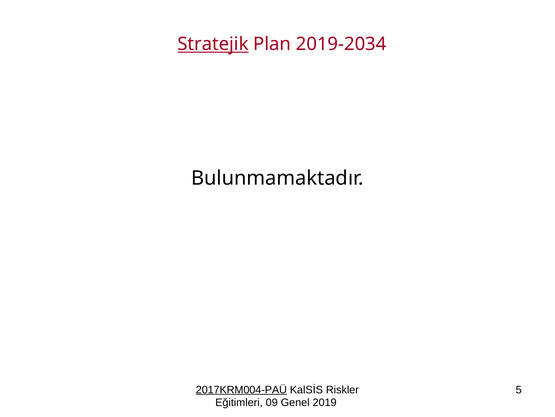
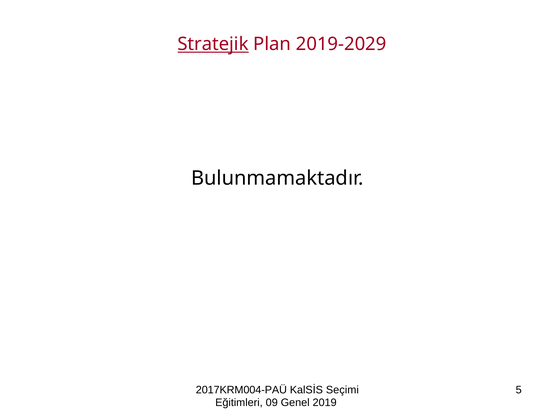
2019-2034: 2019-2034 -> 2019-2029 (341, 44)
2017KRM004-PAÜ underline: present -> none (241, 389)
Riskler: Riskler -> Seçimi (342, 389)
